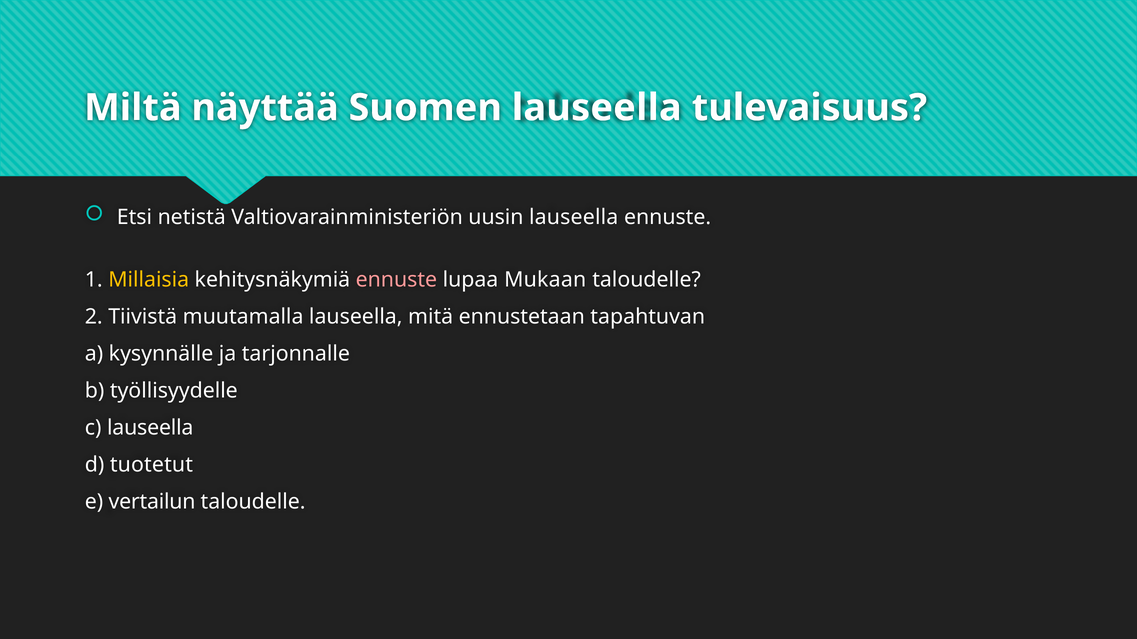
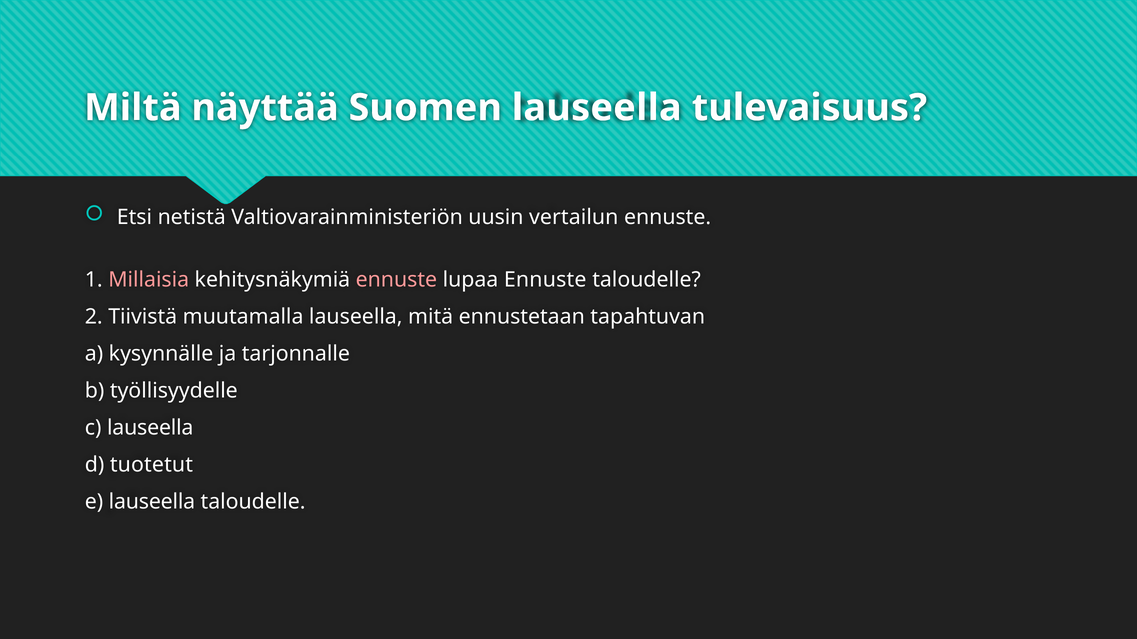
uusin lauseella: lauseella -> vertailun (574, 218)
Millaisia colour: yellow -> pink (149, 280)
lupaa Mukaan: Mukaan -> Ennuste (545, 280)
e vertailun: vertailun -> lauseella (152, 502)
